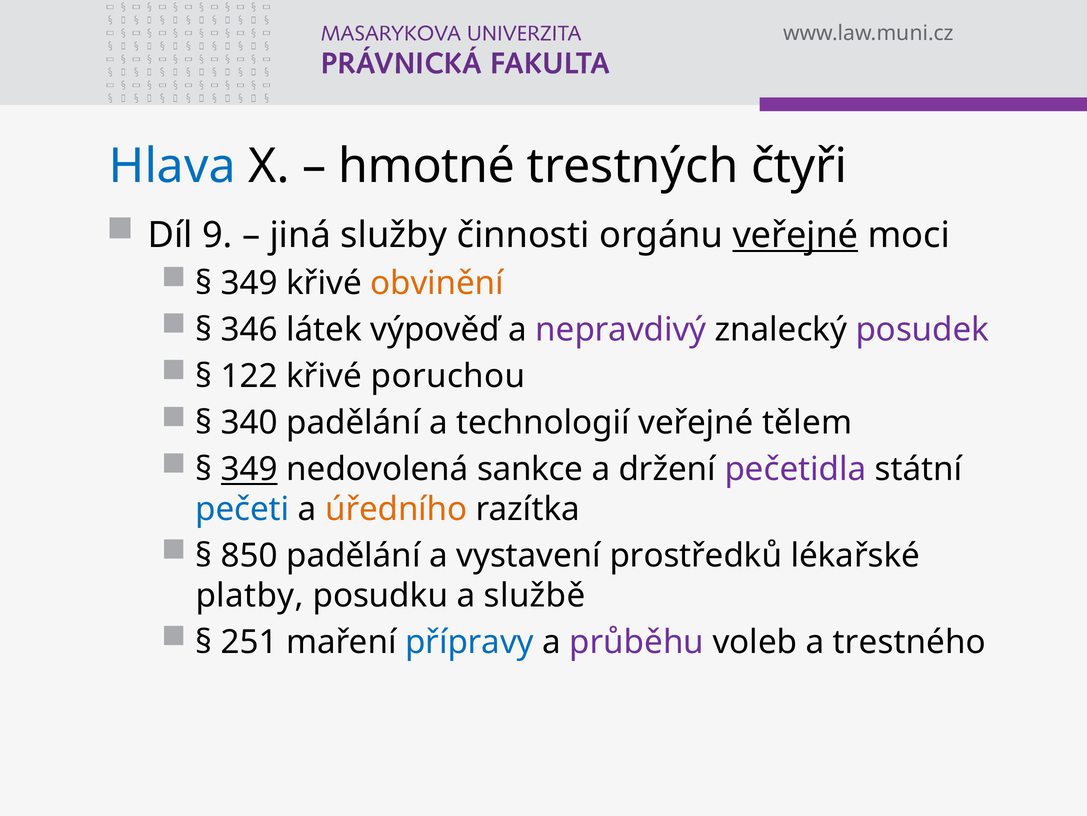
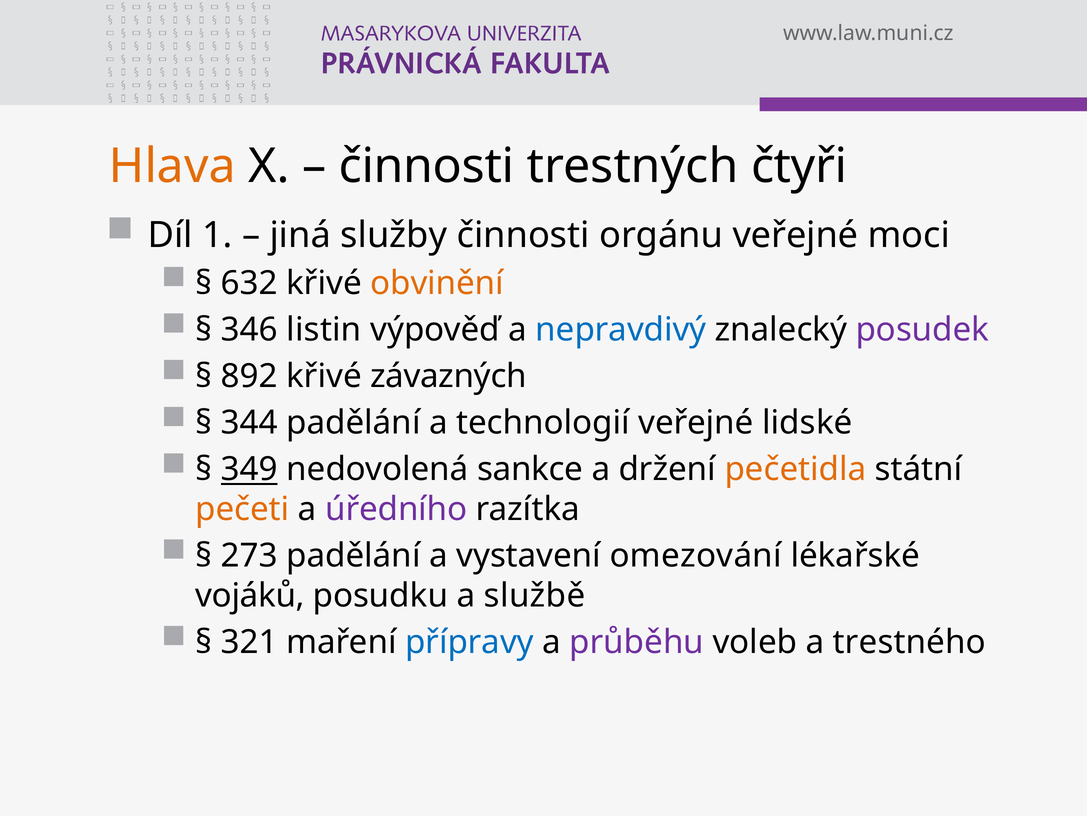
Hlava colour: blue -> orange (172, 166)
hmotné: hmotné -> činnosti (427, 166)
9: 9 -> 1 (217, 235)
veřejné underline: present -> none (795, 235)
349: 349 -> 632 (249, 283)
látek: látek -> listin (324, 330)
nepravdivý colour: purple -> blue (621, 330)
122: 122 -> 892 (249, 376)
poruchou: poruchou -> závazných (448, 376)
340: 340 -> 344 (249, 423)
tělem: tělem -> lidské (807, 423)
pečetidla colour: purple -> orange (795, 469)
pečeti colour: blue -> orange (242, 509)
úředního colour: orange -> purple (396, 509)
850: 850 -> 273 (249, 555)
prostředků: prostředků -> omezování (696, 555)
platby: platby -> vojáků (250, 595)
251: 251 -> 321 (249, 642)
